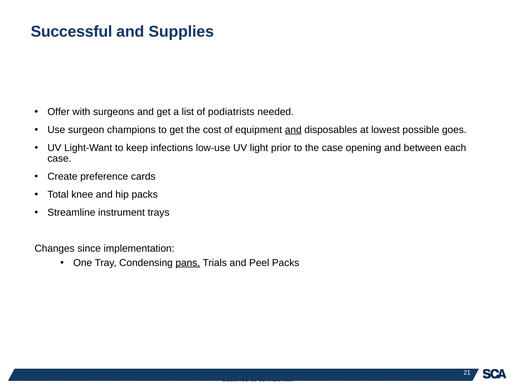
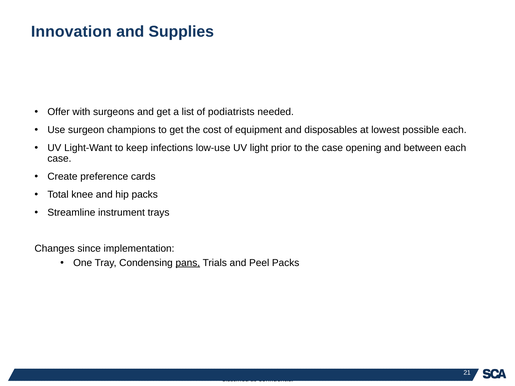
Successful: Successful -> Innovation (71, 32)
and underline: present -> none (293, 130)
possible goes: goes -> each (454, 130)
